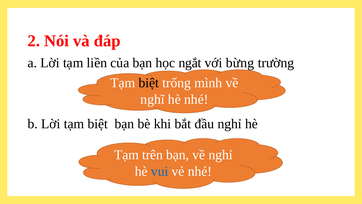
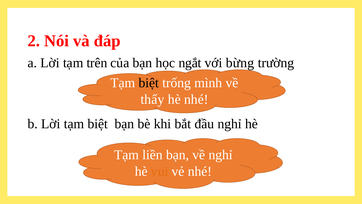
liền: liền -> trên (97, 63)
nghĩ: nghĩ -> thấy (152, 99)
trên: trên -> liền (152, 155)
vui colour: blue -> orange (160, 171)
